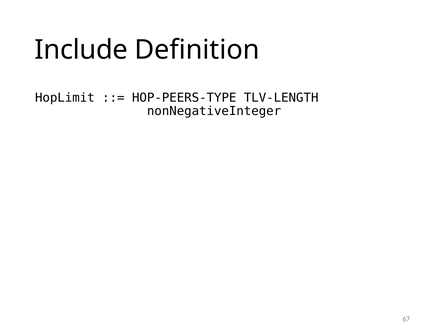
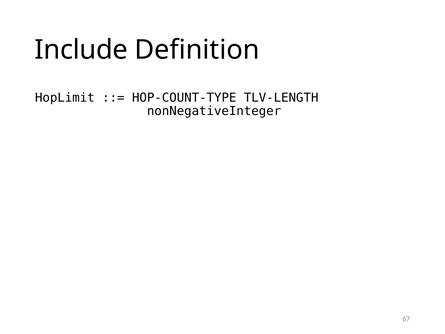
HOP-PEERS-TYPE: HOP-PEERS-TYPE -> HOP-COUNT-TYPE (184, 98)
